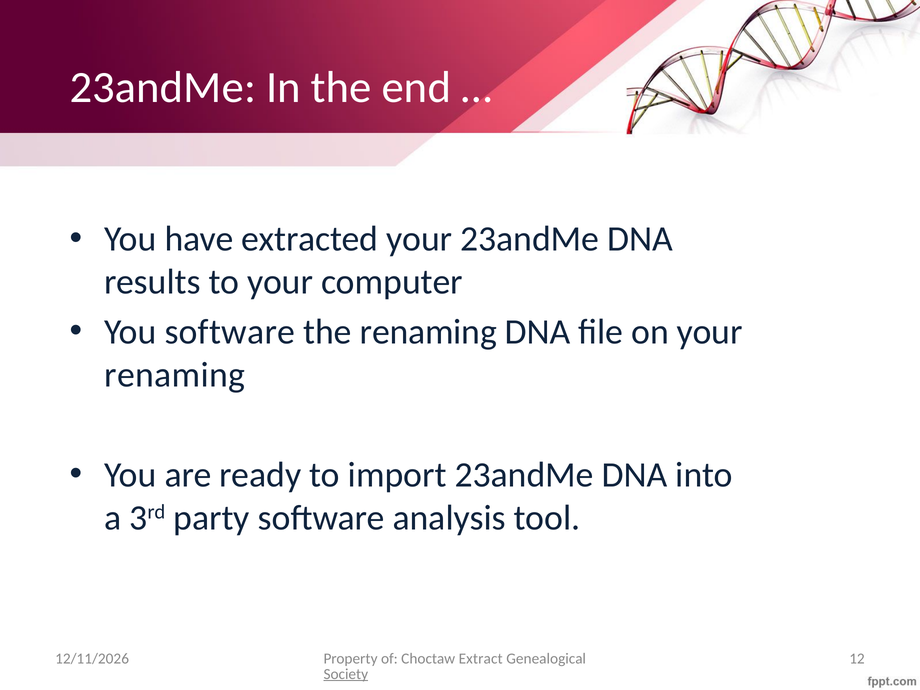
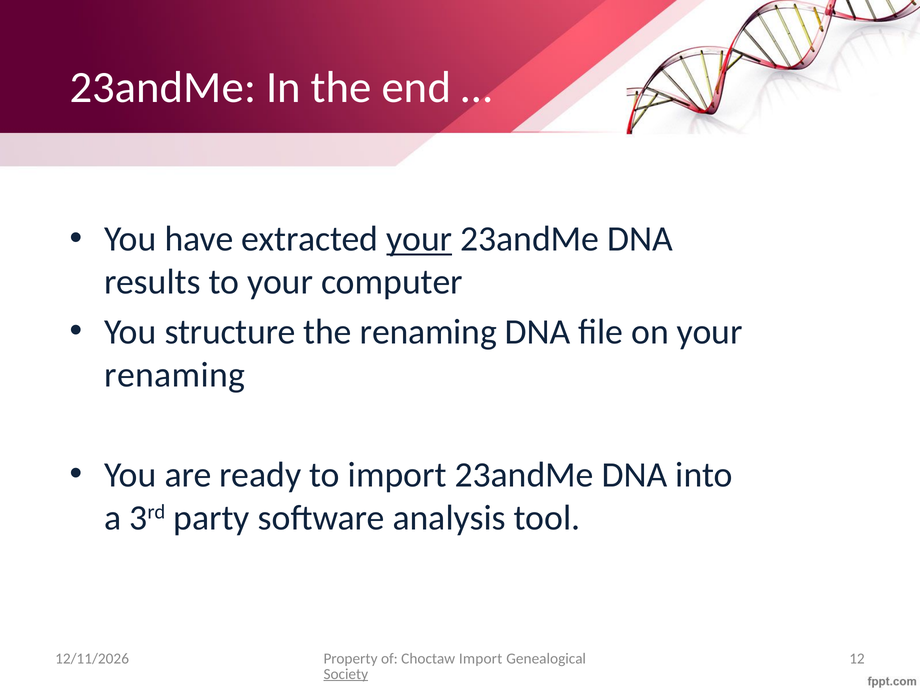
your underline: none -> present (419, 239)
You software: software -> structure (230, 332)
Choctaw Extract: Extract -> Import (481, 659)
